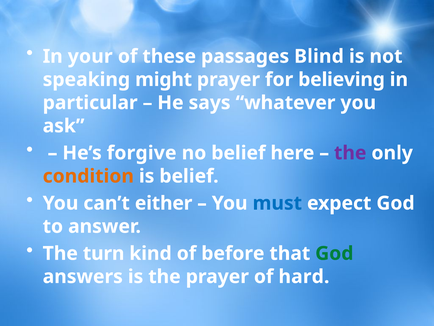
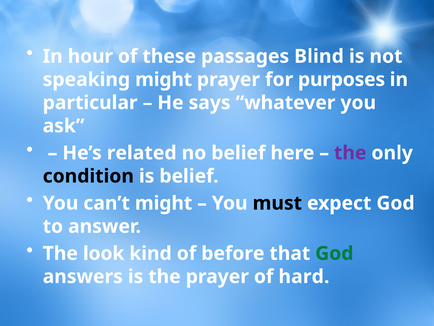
your: your -> hour (90, 56)
believing: believing -> purposes (342, 79)
forgive: forgive -> related (142, 153)
condition colour: orange -> black (88, 176)
can’t either: either -> might (164, 203)
must colour: blue -> black (277, 203)
turn: turn -> look (104, 253)
